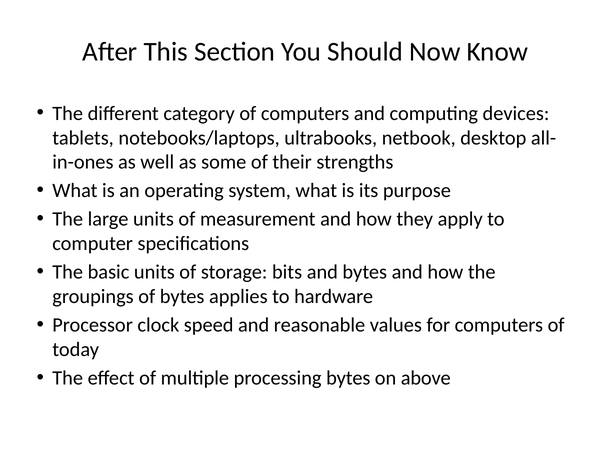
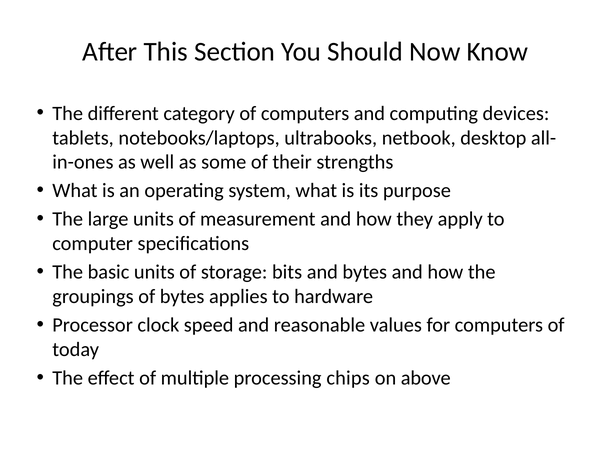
processing bytes: bytes -> chips (348, 378)
